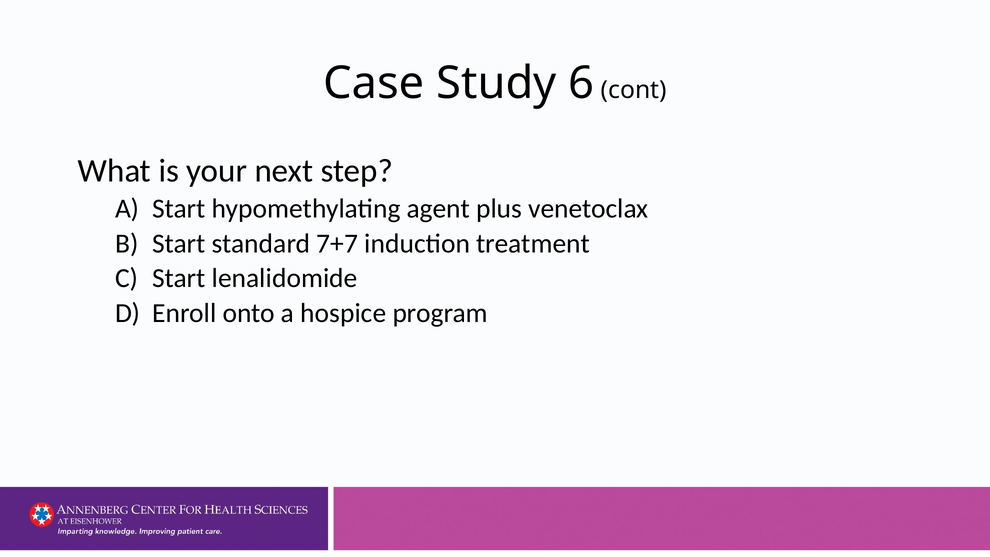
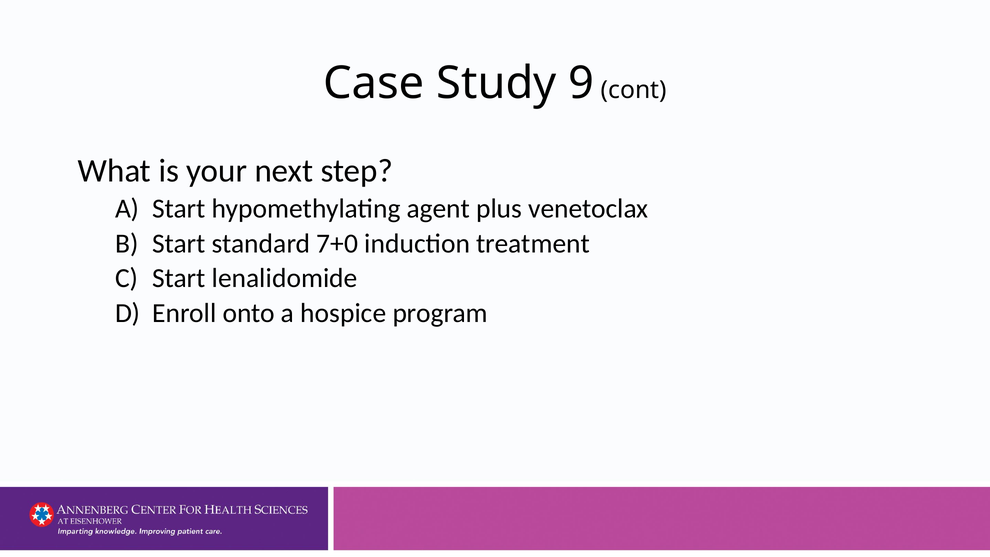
6: 6 -> 9 (581, 83)
7+7: 7+7 -> 7+0 (337, 243)
